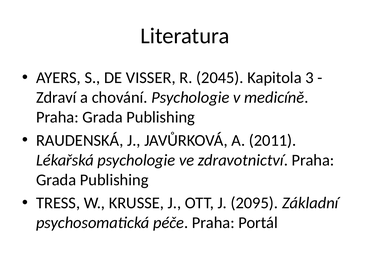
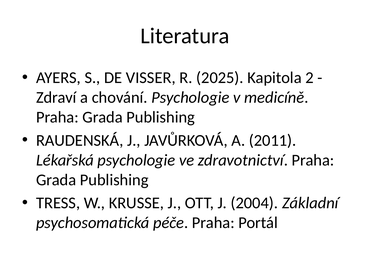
2045: 2045 -> 2025 (220, 78)
3: 3 -> 2 (309, 78)
2095: 2095 -> 2004 (254, 203)
